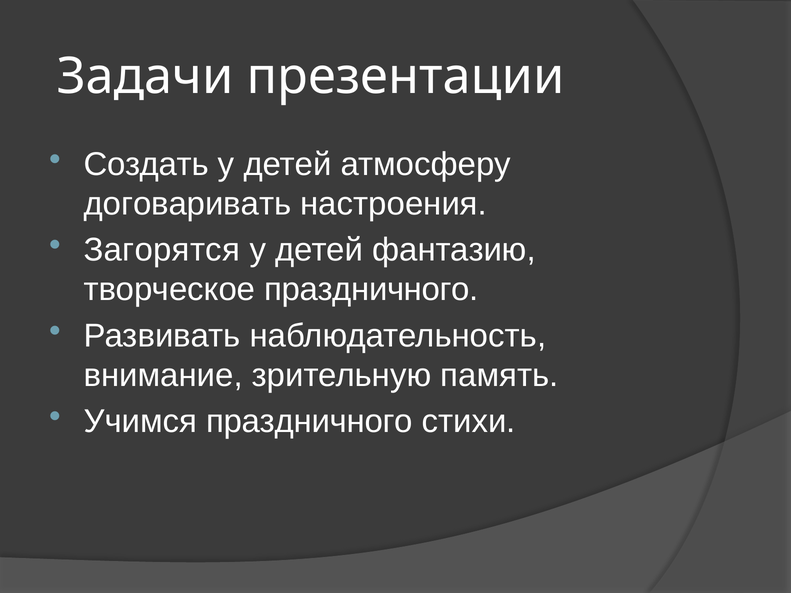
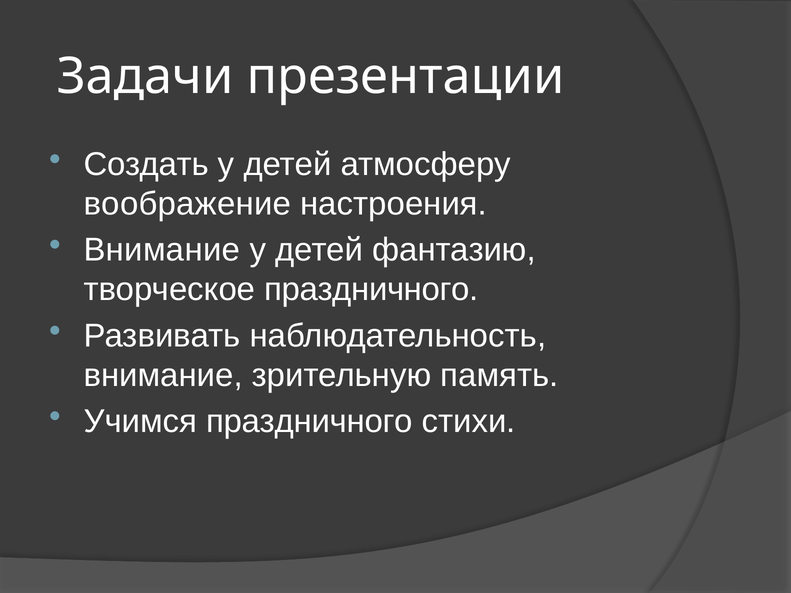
договаривать: договаривать -> воображение (187, 204)
Загорятся: Загорятся -> Внимание (162, 250)
